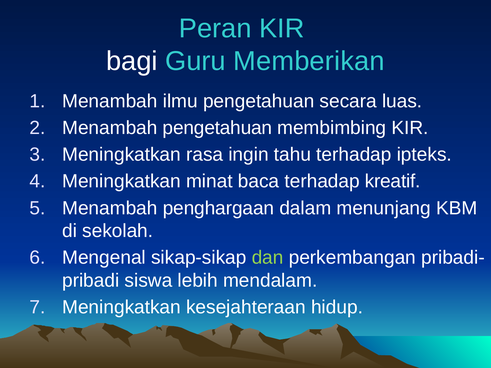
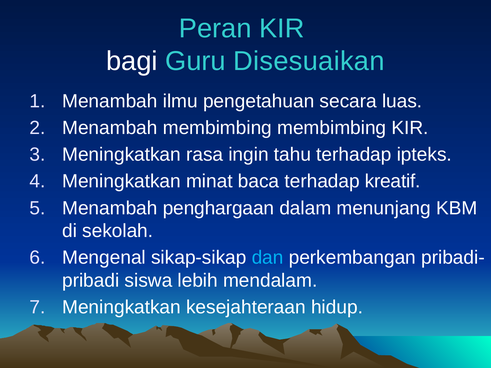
Memberikan: Memberikan -> Disesuaikan (309, 61)
Menambah pengetahuan: pengetahuan -> membimbing (217, 128)
dan colour: light green -> light blue (268, 258)
